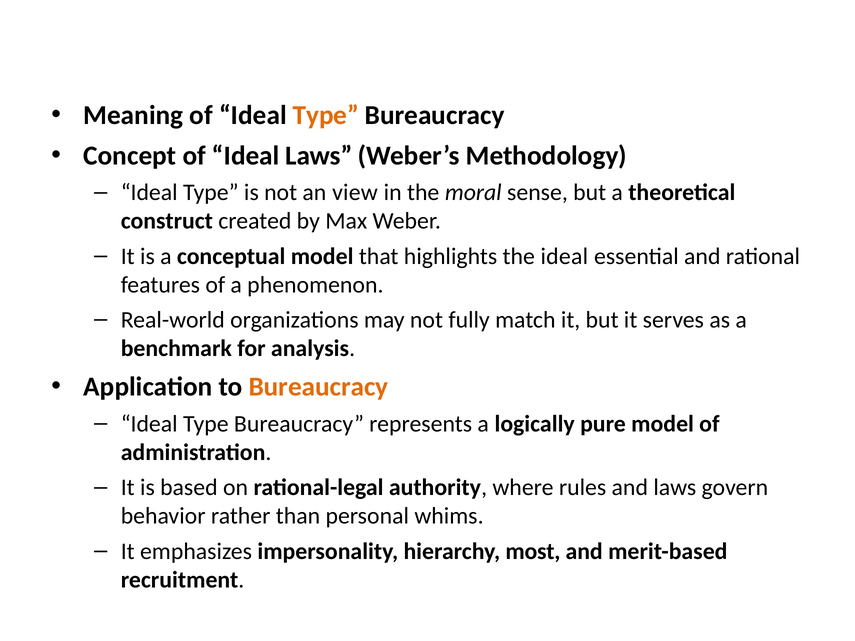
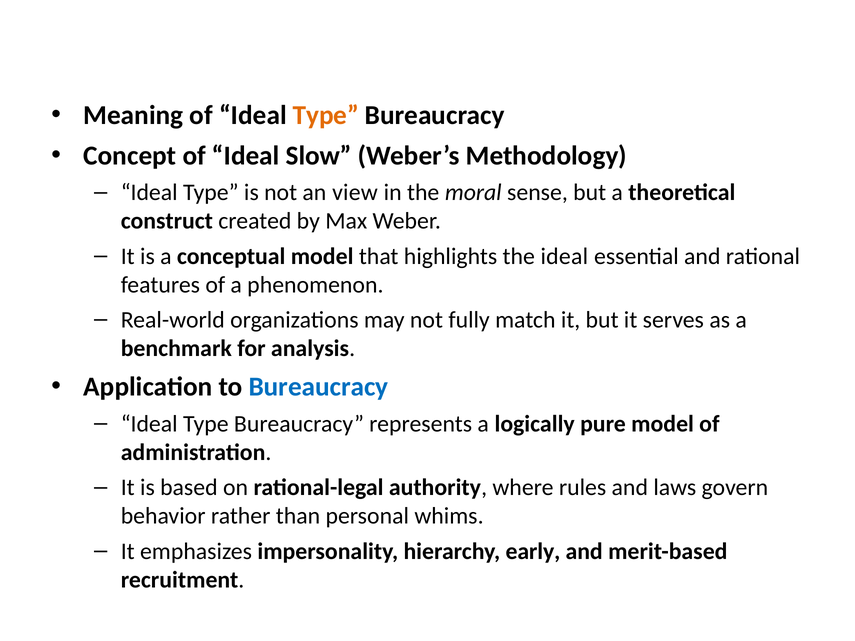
Ideal Laws: Laws -> Slow (319, 156)
Bureaucracy colour: orange -> blue (318, 387)
most: most -> early (533, 551)
